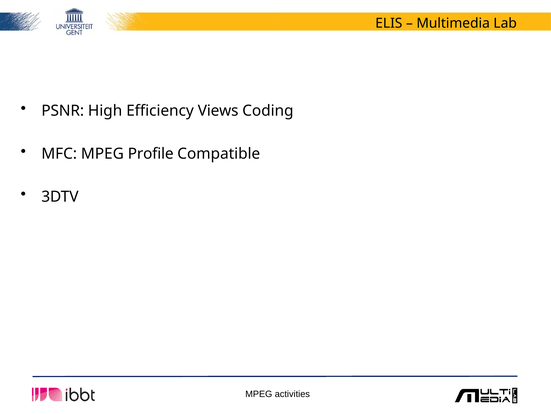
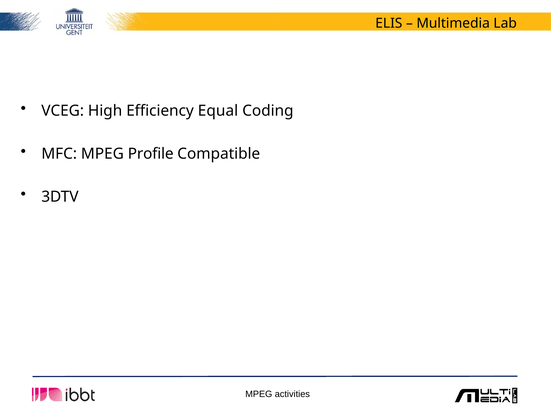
PSNR: PSNR -> VCEG (63, 111)
Views: Views -> Equal (218, 111)
